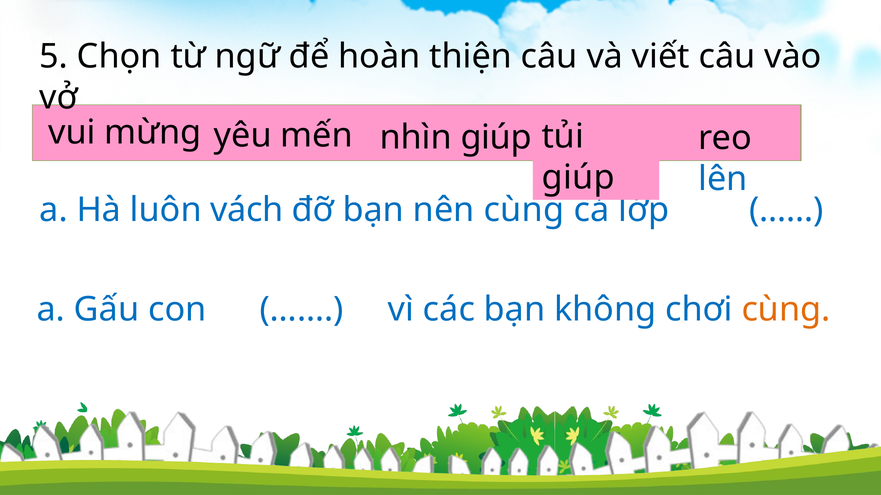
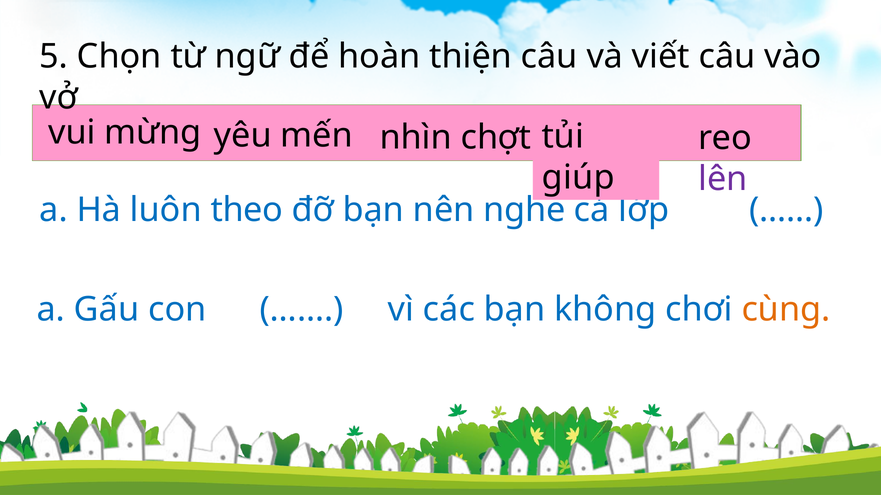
nhìn giúp: giúp -> chợt (496, 138)
lên colour: blue -> purple (723, 179)
vách: vách -> theo (247, 210)
nên cùng: cùng -> nghe (524, 210)
